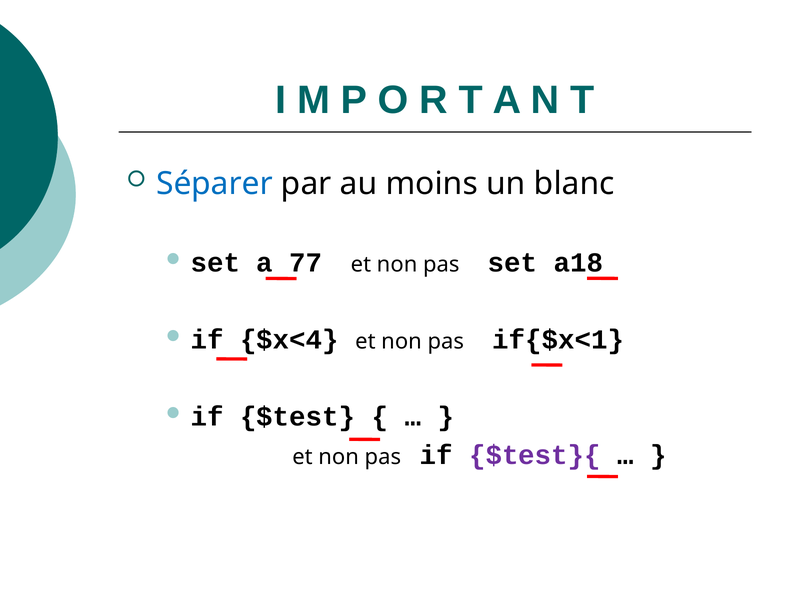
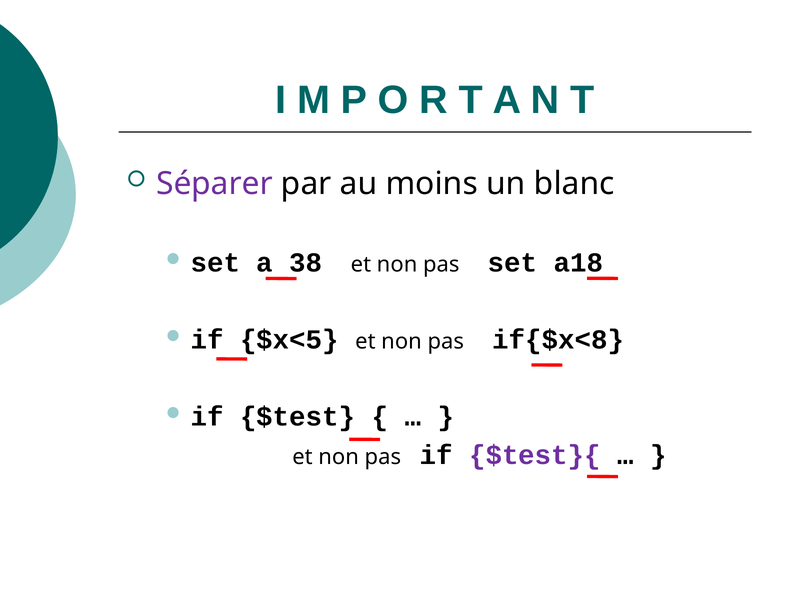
Séparer colour: blue -> purple (214, 183)
77: 77 -> 38 (306, 263)
$x<4: $x<4 -> $x<5 (289, 339)
if{$x<1: if{$x<1 -> if{$x<8 (558, 339)
